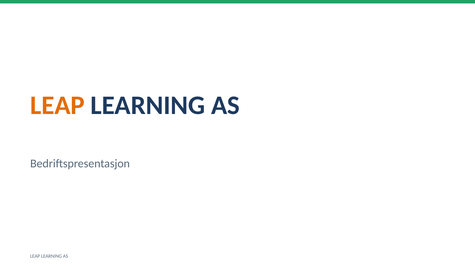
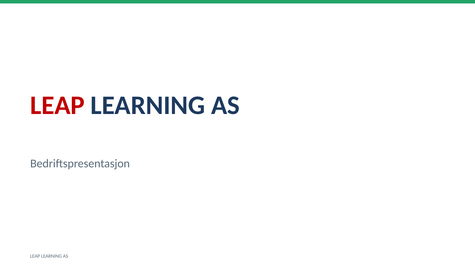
LEAP colour: orange -> red (57, 105)
